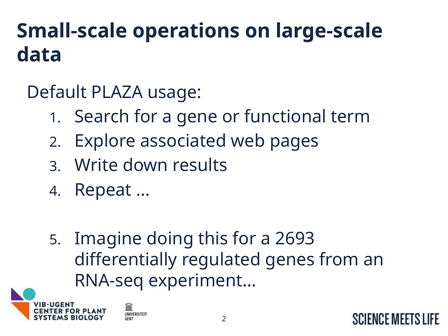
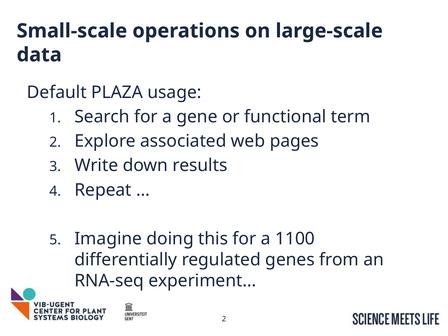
2693: 2693 -> 1100 (295, 239)
